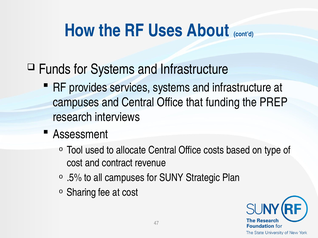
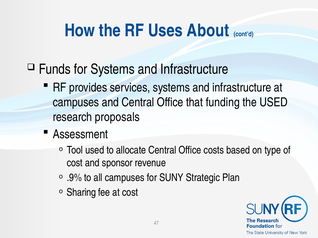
the PREP: PREP -> USED (274, 102)
interviews: interviews -> proposals (117, 117)
contract: contract -> sponsor (117, 163)
.5%: .5% -> .9% (74, 178)
